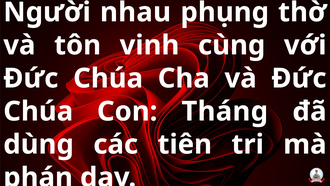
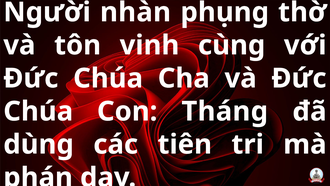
nhau: nhau -> nhàn (135, 12)
